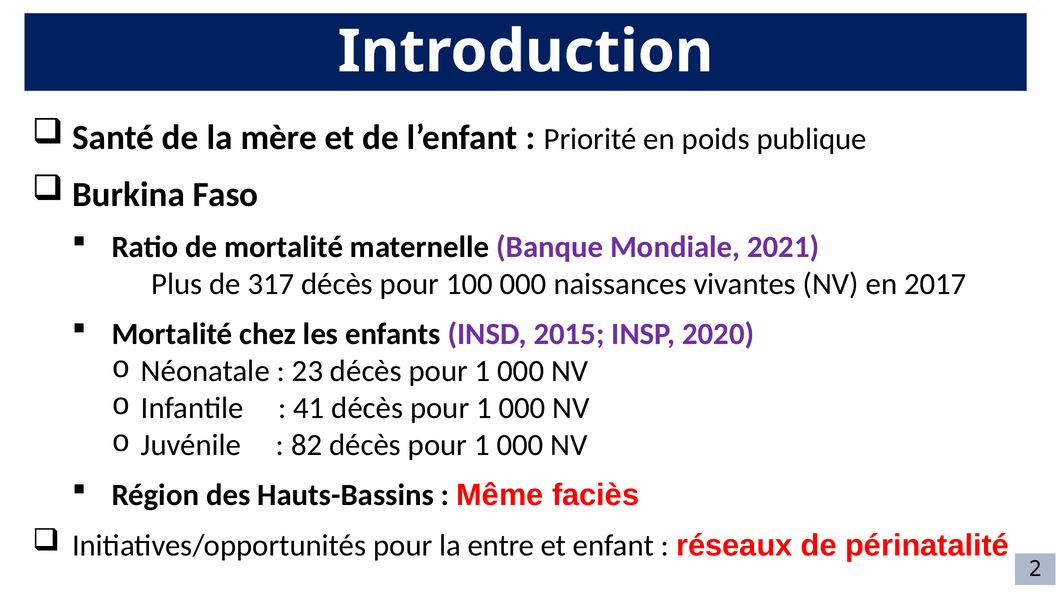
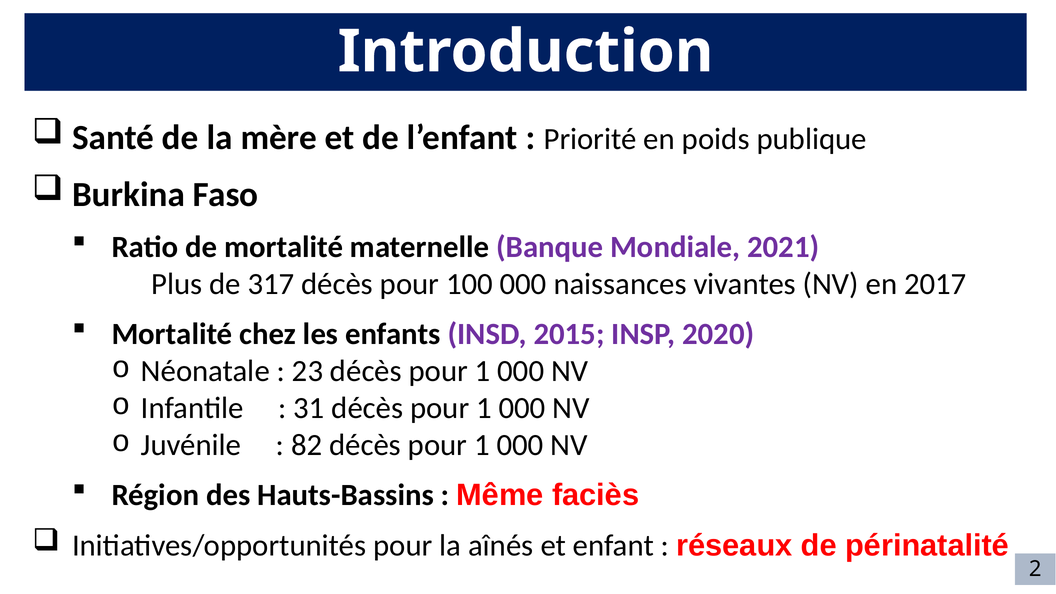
41: 41 -> 31 (309, 408)
entre: entre -> aînés (501, 545)
